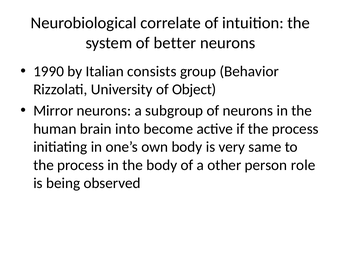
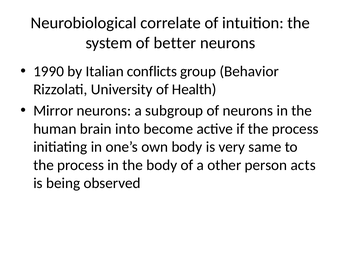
consists: consists -> conflicts (152, 72)
Object: Object -> Health (194, 90)
role: role -> acts (303, 166)
